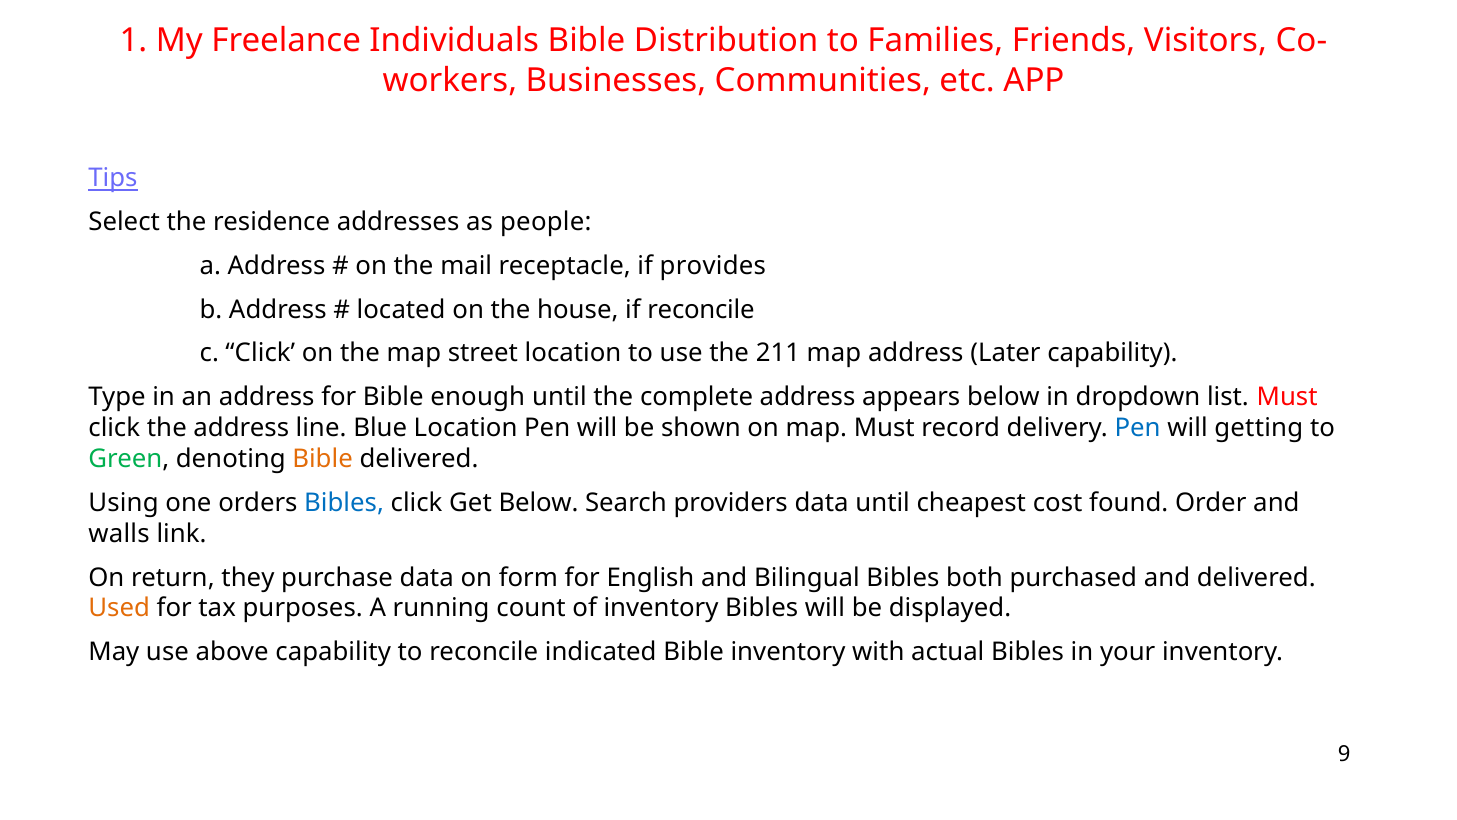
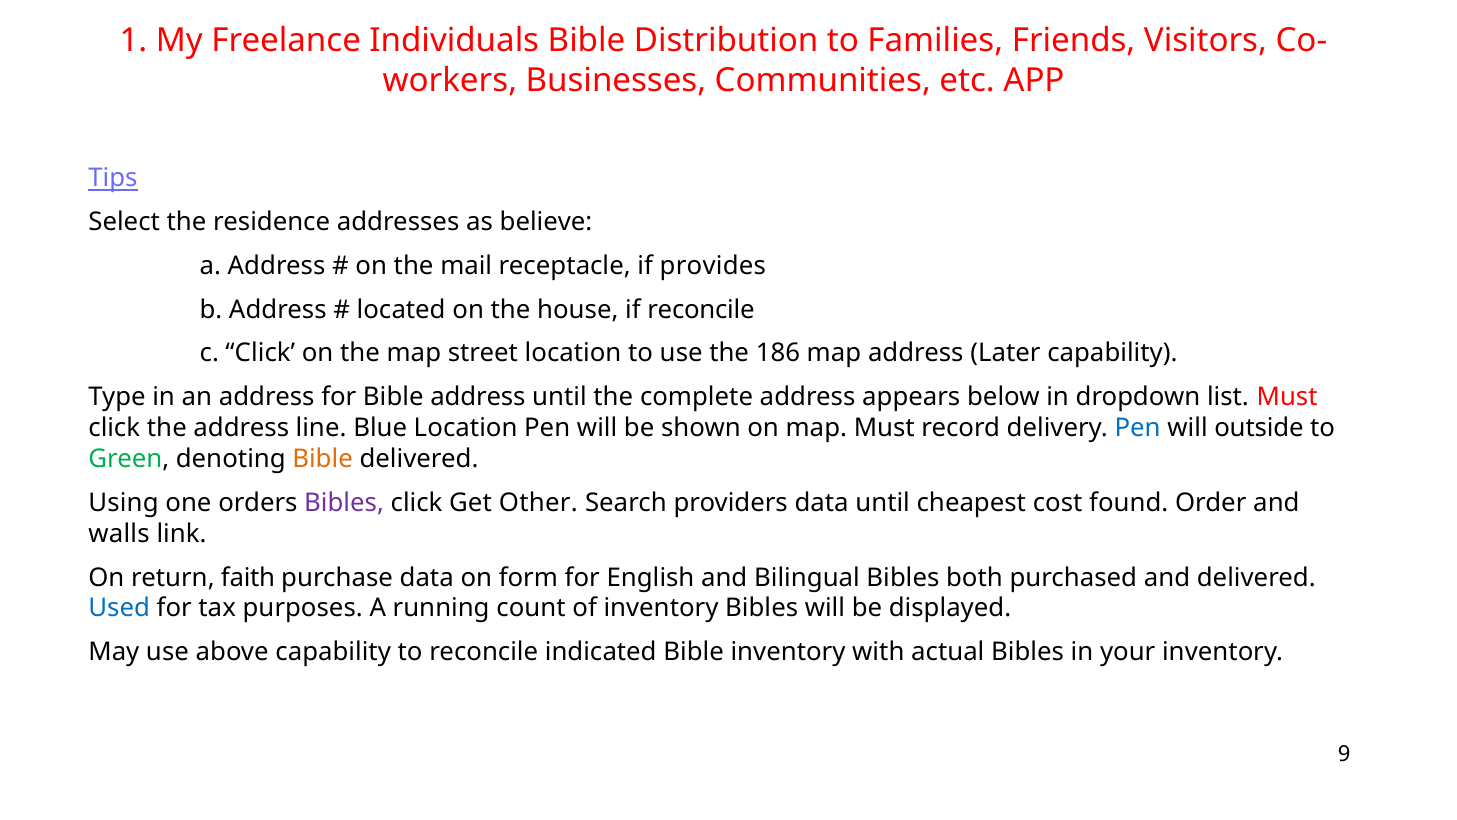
people: people -> believe (546, 222)
211: 211 -> 186 (778, 353)
Bible enough: enough -> address (478, 397)
getting: getting -> outside (1259, 428)
Bibles colour: blue -> purple (344, 503)
Get Below: Below -> Other (538, 503)
they: they -> faith (248, 577)
Used colour: orange -> blue (119, 608)
